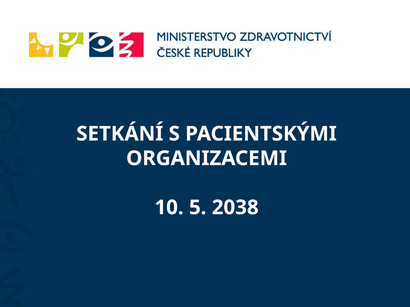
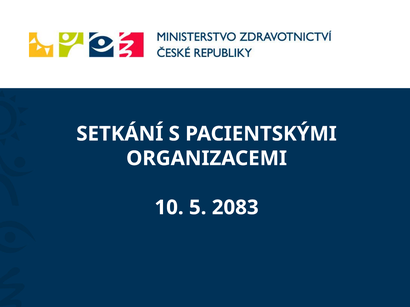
2038: 2038 -> 2083 (235, 208)
